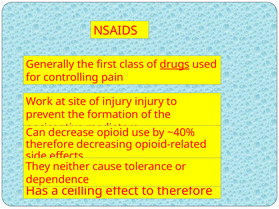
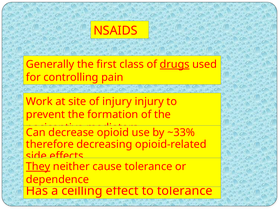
~40%: ~40% -> ~33% (181, 133)
They underline: none -> present (38, 167)
to therefore: therefore -> tolerance (185, 191)
